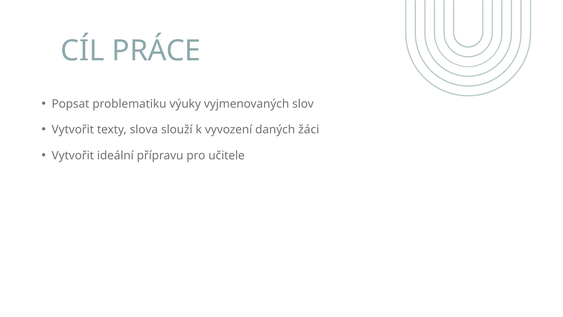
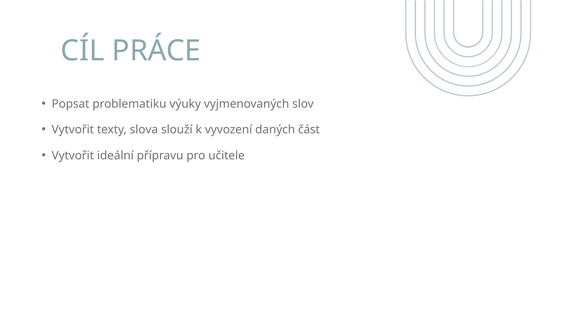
žáci: žáci -> část (309, 130)
